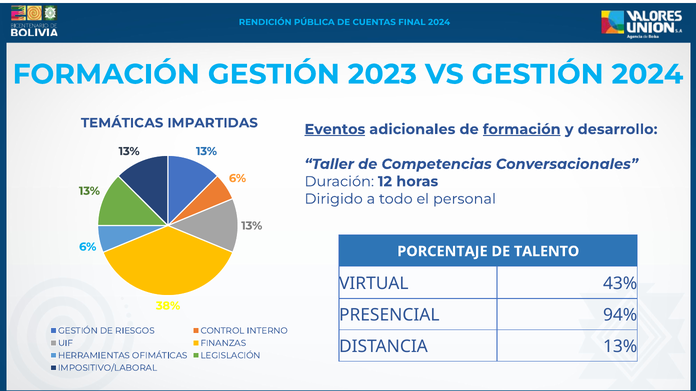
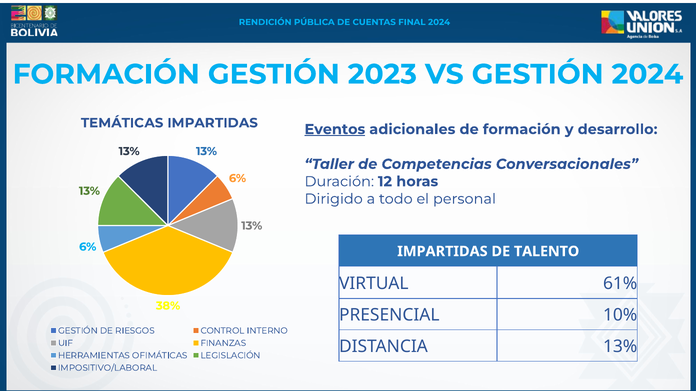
formación underline: present -> none (522, 130)
PORCENTAJE: PORCENTAJE -> IMPARTIDAS (442, 252)
43%: 43% -> 61% (620, 284)
94%: 94% -> 10% (620, 316)
